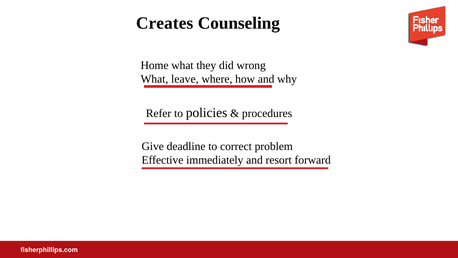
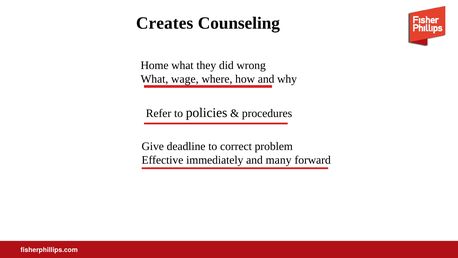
leave: leave -> wage (185, 79)
resort: resort -> many (279, 160)
